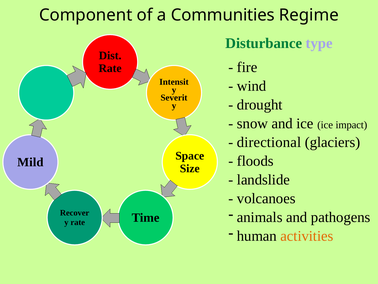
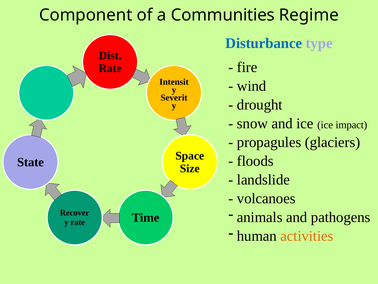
Disturbance colour: green -> blue (264, 43)
directional: directional -> propagules (269, 142)
Mild: Mild -> State (30, 162)
